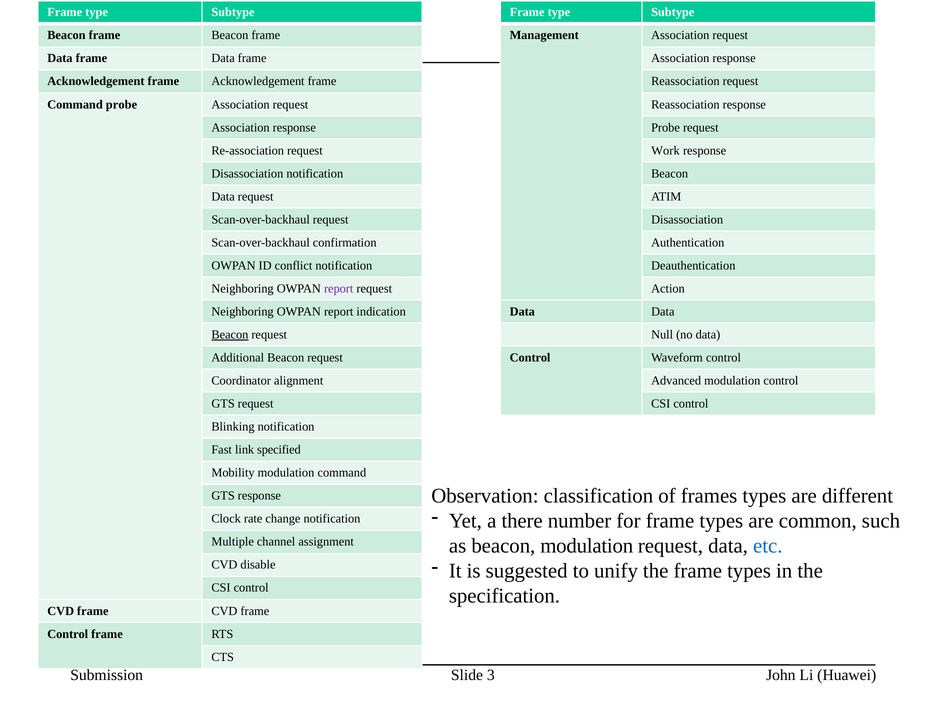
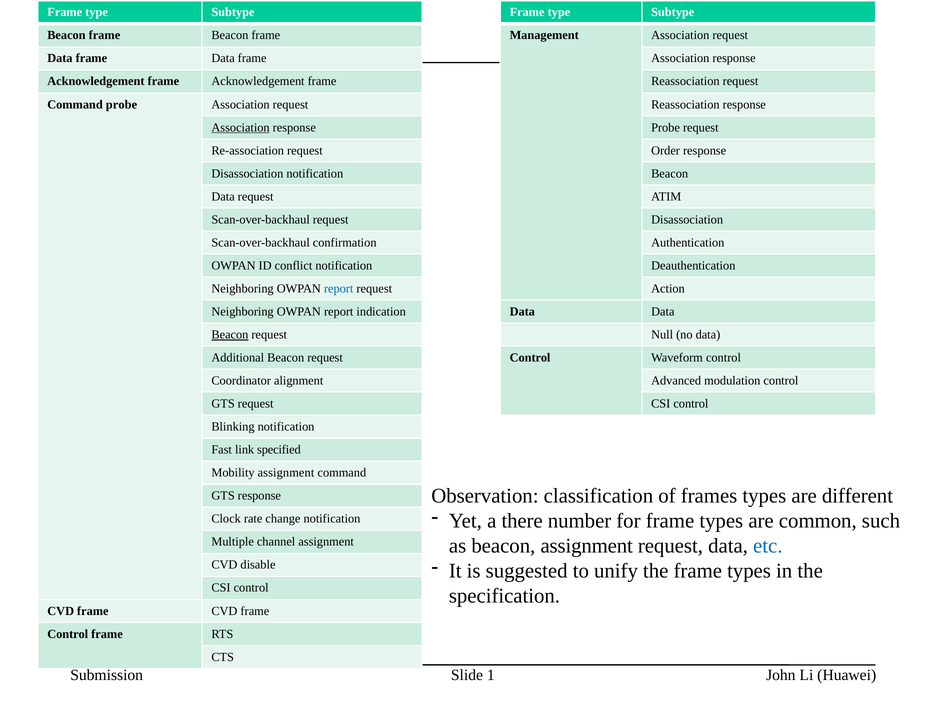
Association underline: none -> present (241, 127)
Work: Work -> Order (666, 150)
report colour: purple -> blue (339, 288)
Mobility modulation: modulation -> assignment (286, 472)
beacon modulation: modulation -> assignment (587, 545)
3: 3 -> 1 (491, 675)
